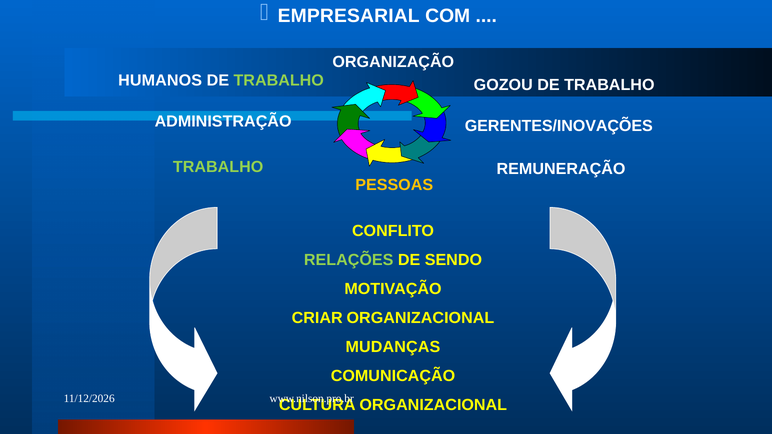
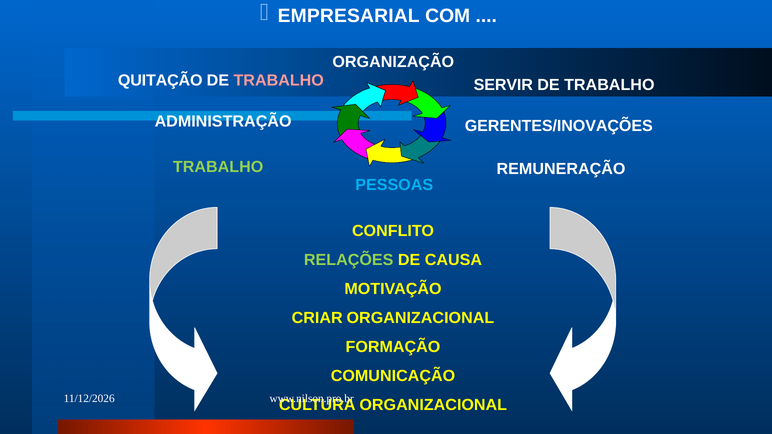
HUMANOS: HUMANOS -> QUITAÇÃO (160, 80)
TRABALHO colour: light green -> pink (279, 80)
GOZOU: GOZOU -> SERVIR (503, 85)
PESSOAS colour: yellow -> light blue (394, 185)
SENDO: SENDO -> CAUSA (453, 260)
MUDANÇAS: MUDANÇAS -> FORMAÇÃO (393, 347)
